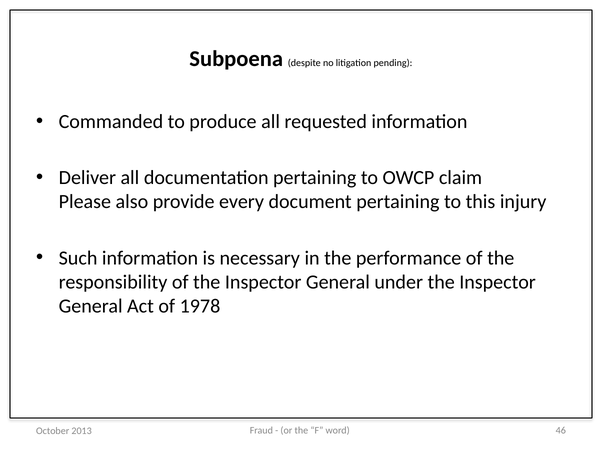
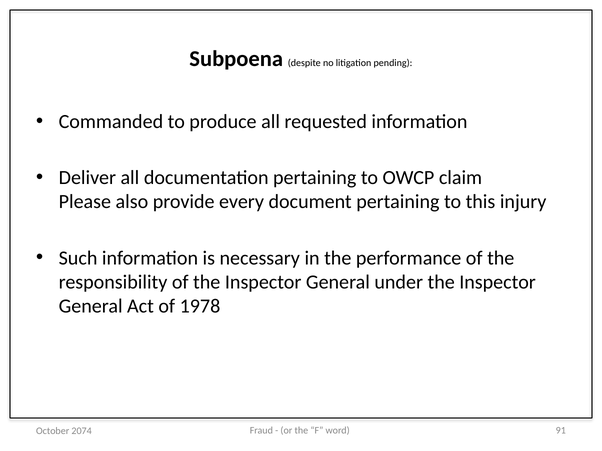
46: 46 -> 91 (561, 431)
2013: 2013 -> 2074 (82, 431)
